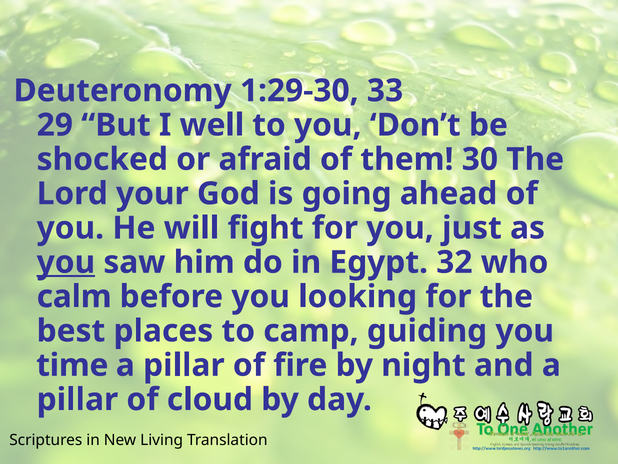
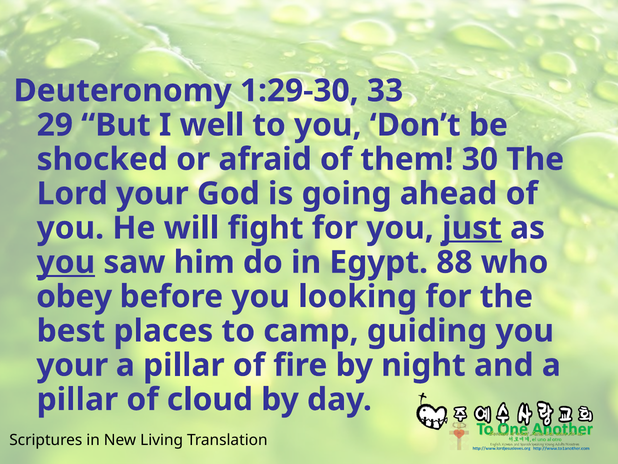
just underline: none -> present (472, 228)
32: 32 -> 88 (454, 262)
calm: calm -> obey (74, 296)
time: time -> your (72, 365)
